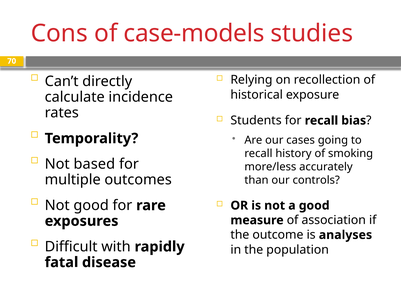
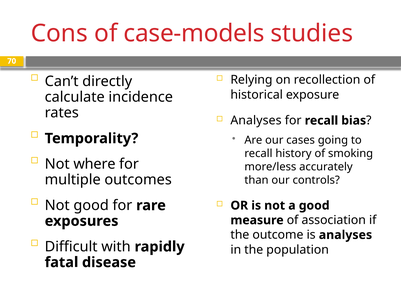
Students: Students -> Analyses (256, 120)
based: based -> where (94, 164)
